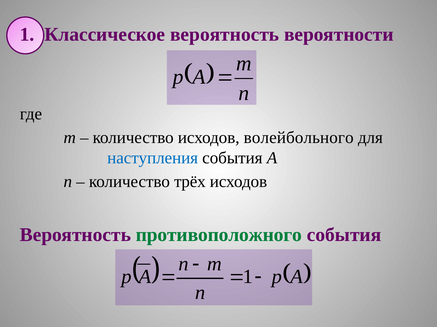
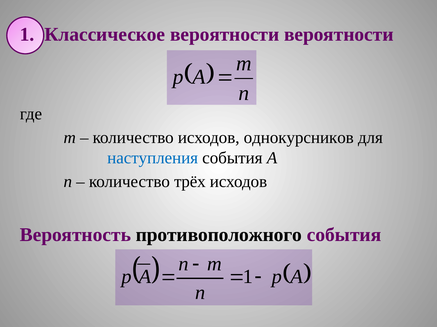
Классическое вероятность: вероятность -> вероятности (225, 35)
волейбольного: волейбольного -> однокурсников (299, 138)
противоположного colour: green -> black (219, 235)
